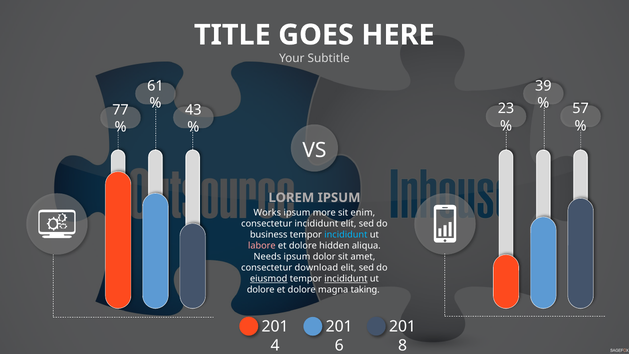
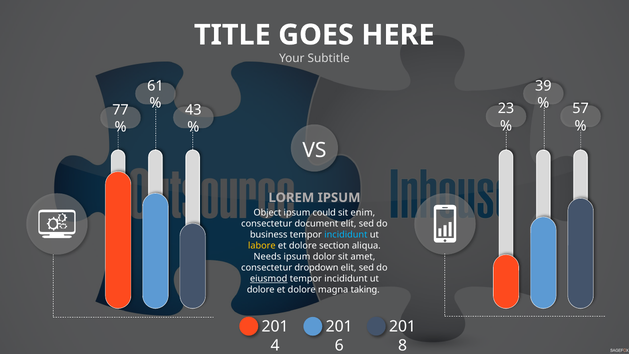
Works: Works -> Object (267, 212)
more: more -> could (324, 212)
consectetur incididunt: incididunt -> document (316, 224)
labore colour: pink -> yellow (262, 246)
hidden: hidden -> section (334, 246)
download: download -> dropdown (316, 268)
incididunt underline: present -> none (346, 279)
